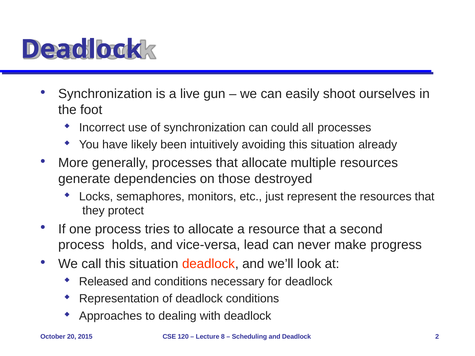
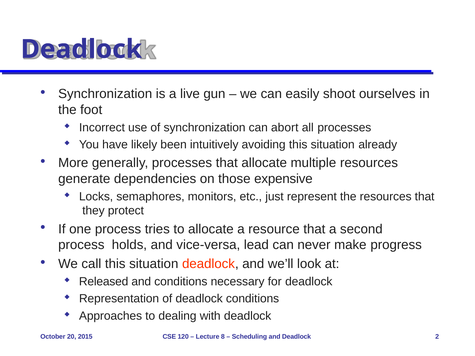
could: could -> abort (285, 128)
destroyed: destroyed -> expensive (283, 179)
